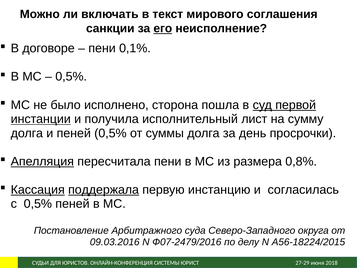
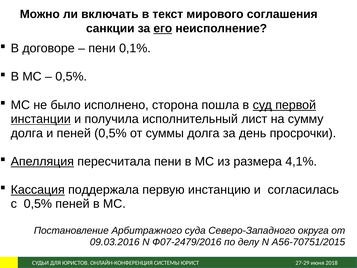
0,8%: 0,8% -> 4,1% (301, 161)
поддержала underline: present -> none (104, 190)
А56-18224/2015: А56-18224/2015 -> А56-70751/2015 (308, 242)
